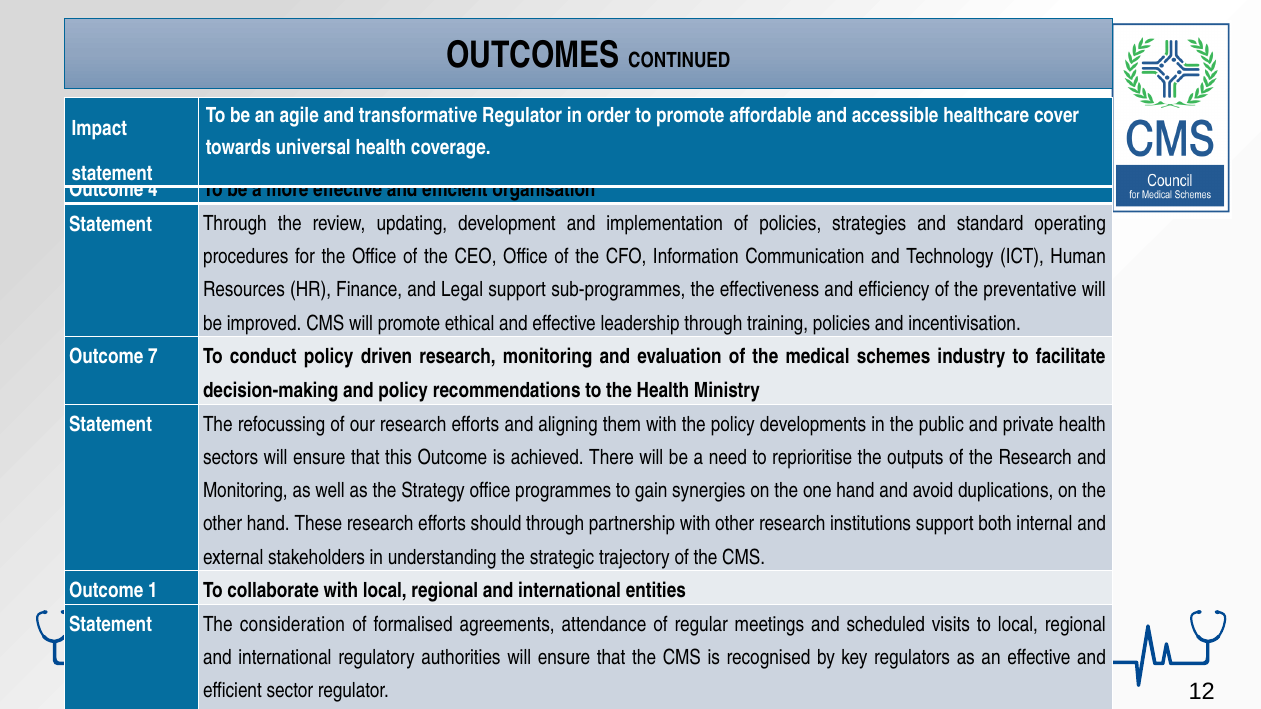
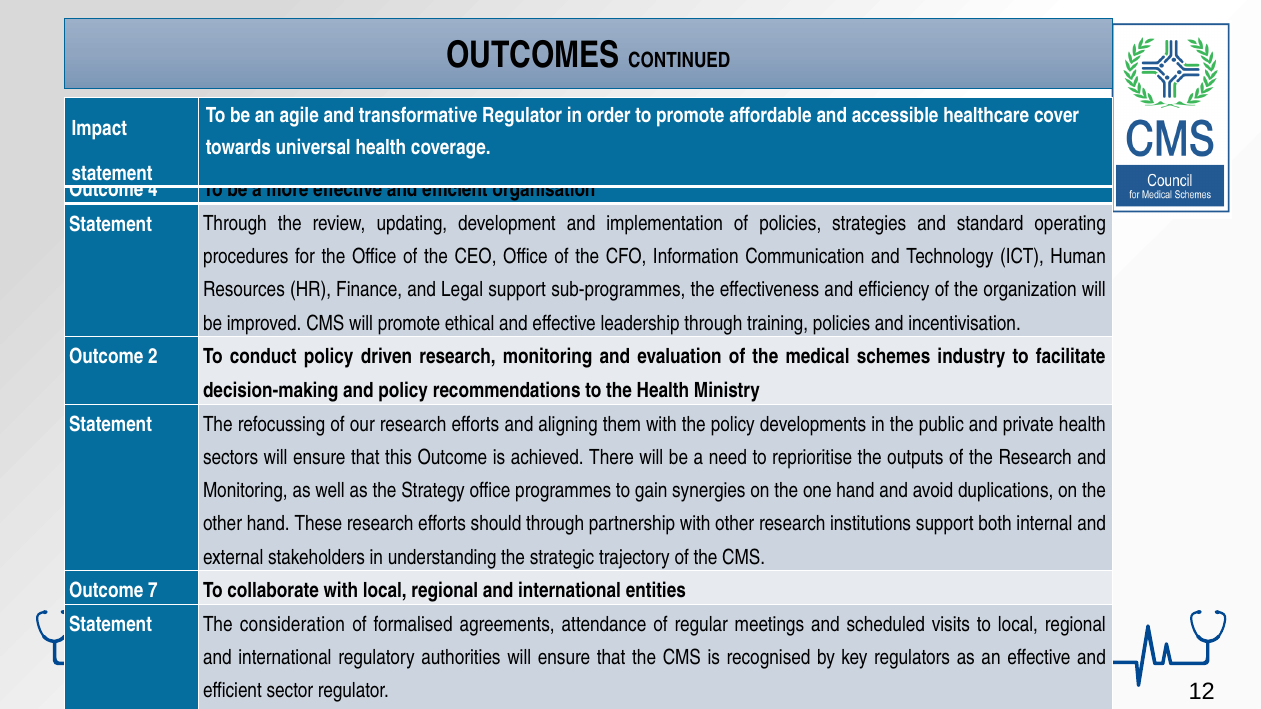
preventative: preventative -> organization (1030, 290)
7: 7 -> 2 (153, 357)
1: 1 -> 7 (153, 591)
